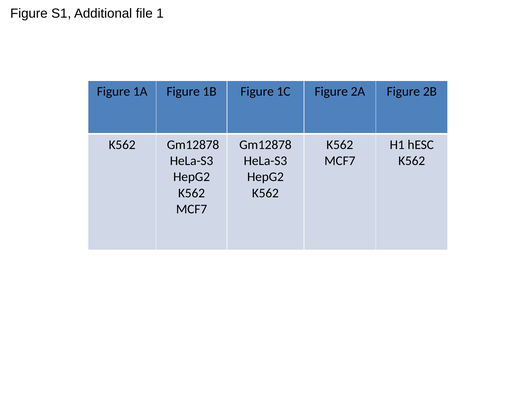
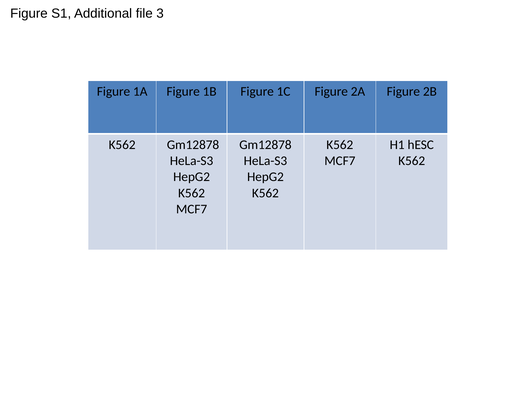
1: 1 -> 3 (160, 13)
